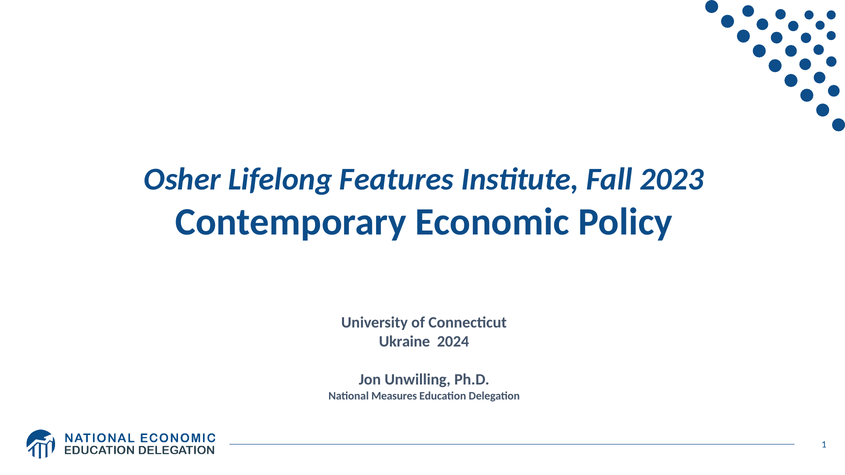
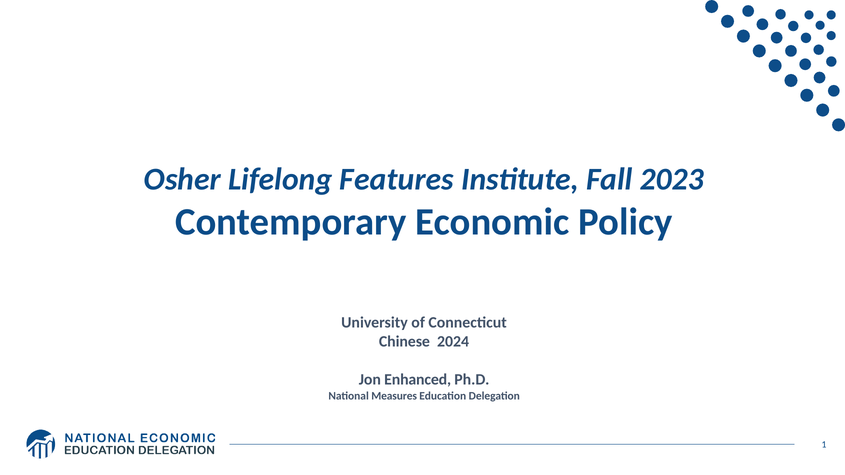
Ukraine: Ukraine -> Chinese (404, 342)
Unwilling: Unwilling -> Enhanced (418, 380)
